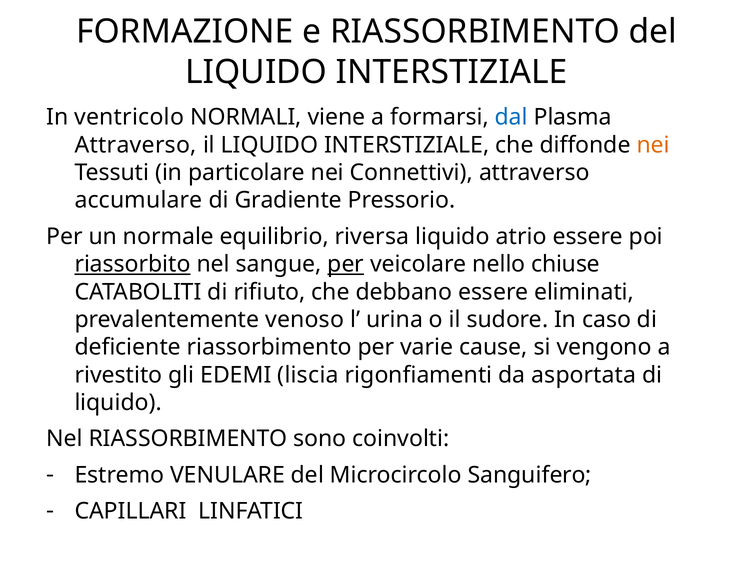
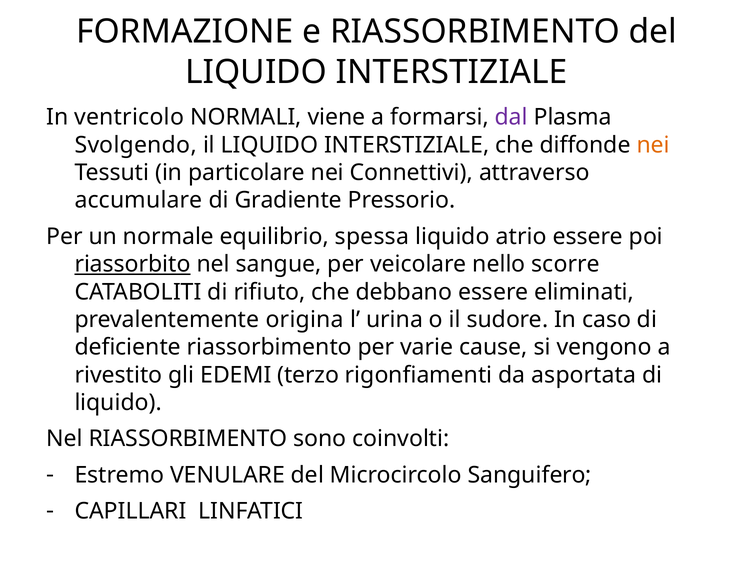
dal colour: blue -> purple (511, 117)
Attraverso: Attraverso -> Svolgendo (136, 145)
riversa: riversa -> spessa (372, 236)
per underline: present -> none (346, 264)
chiuse: chiuse -> scorre (565, 264)
venoso: venoso -> origina (305, 319)
liscia: liscia -> terzo (308, 375)
